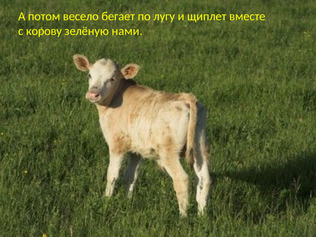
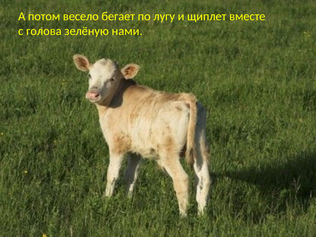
корову: корову -> голова (44, 31)
